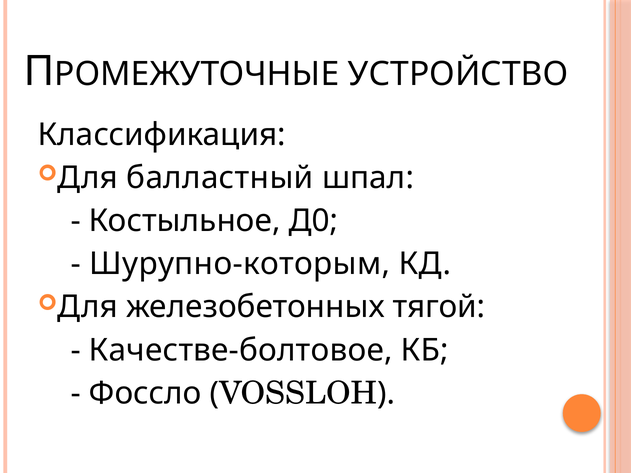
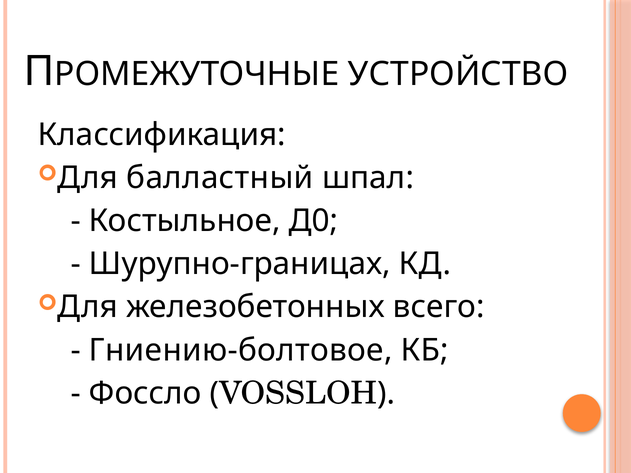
Шурупно-которым: Шурупно-которым -> Шурупно-границах (240, 264)
тягой: тягой -> всего (439, 307)
Качестве-болтовое: Качестве-болтовое -> Гниению-болтовое (241, 350)
